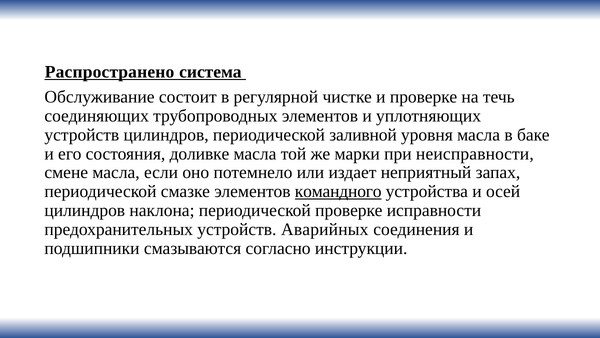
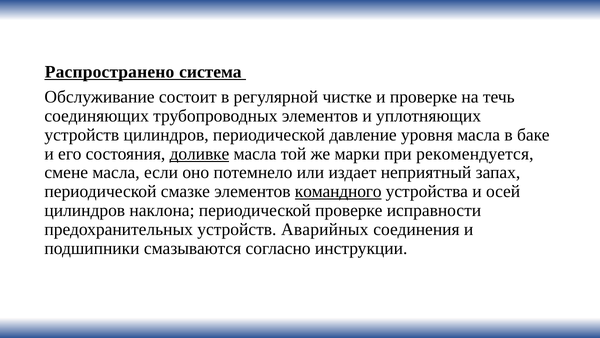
заливной: заливной -> давление (363, 135)
доливке underline: none -> present (199, 154)
неисправности: неисправности -> рекомендуется (475, 154)
